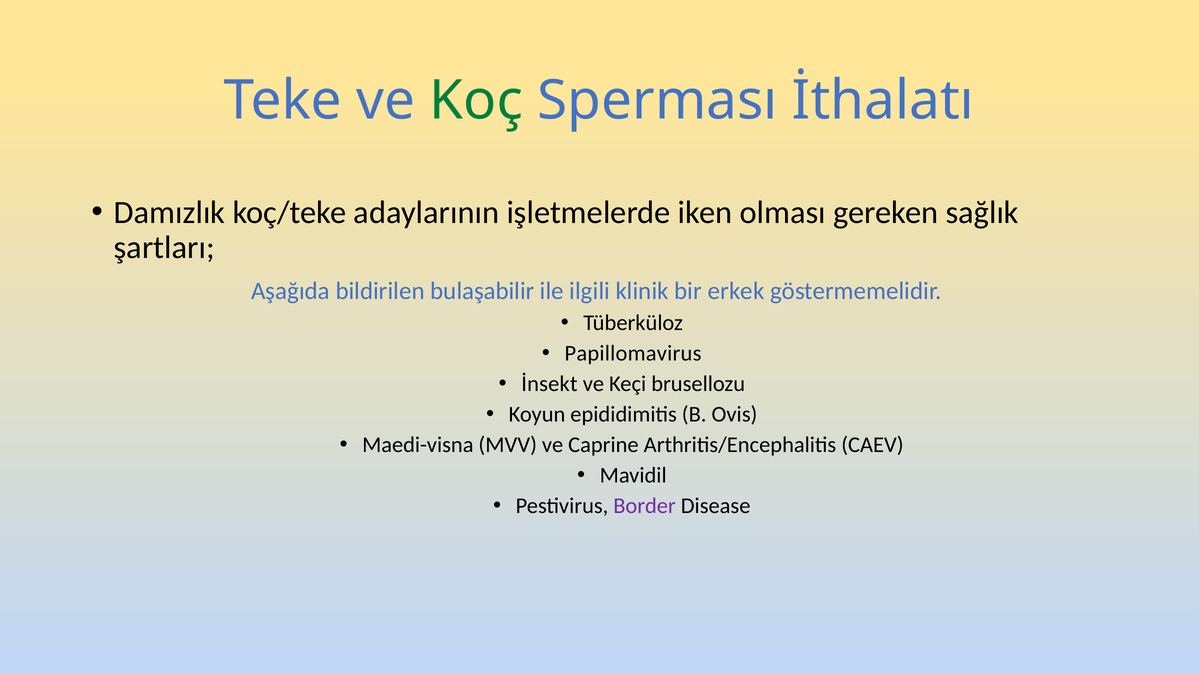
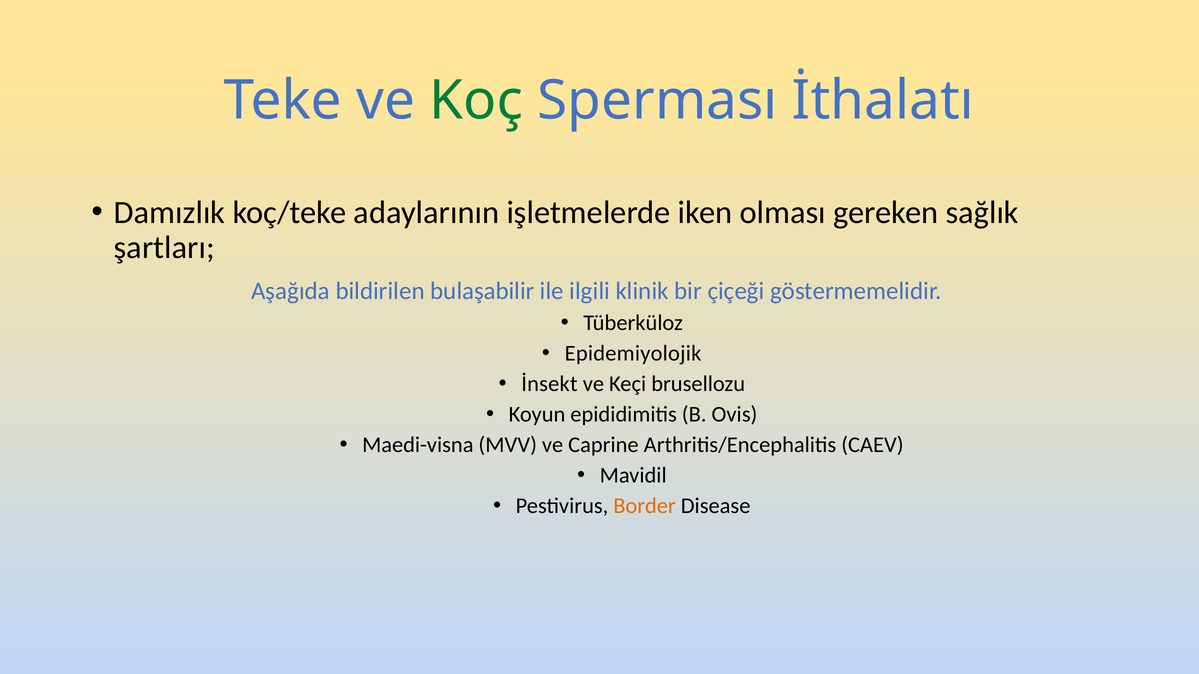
erkek: erkek -> çiçeği (736, 291)
Papillomavirus: Papillomavirus -> Epidemiyolojik (633, 354)
Border colour: purple -> orange (645, 506)
